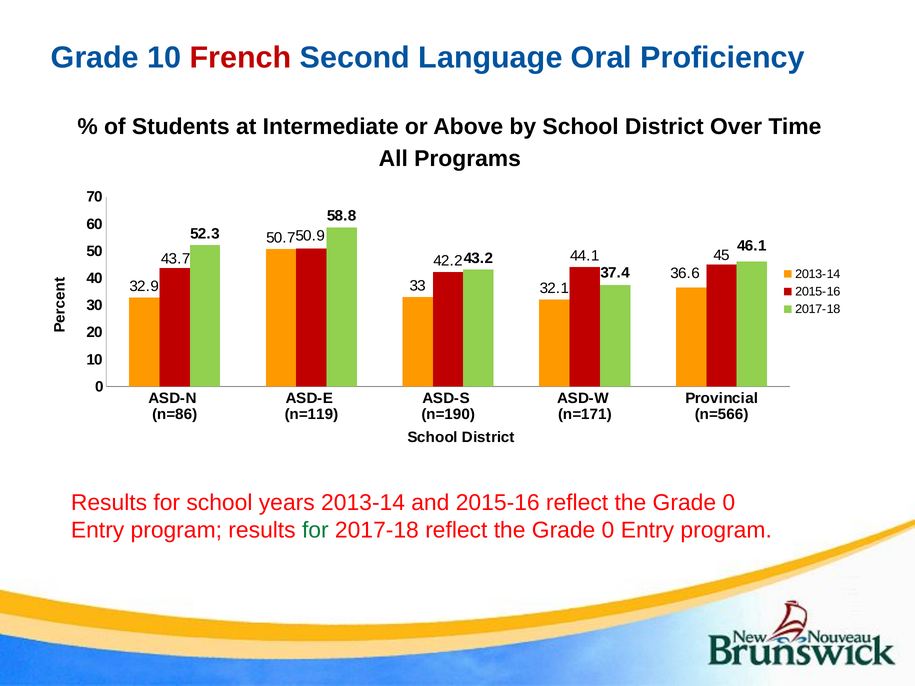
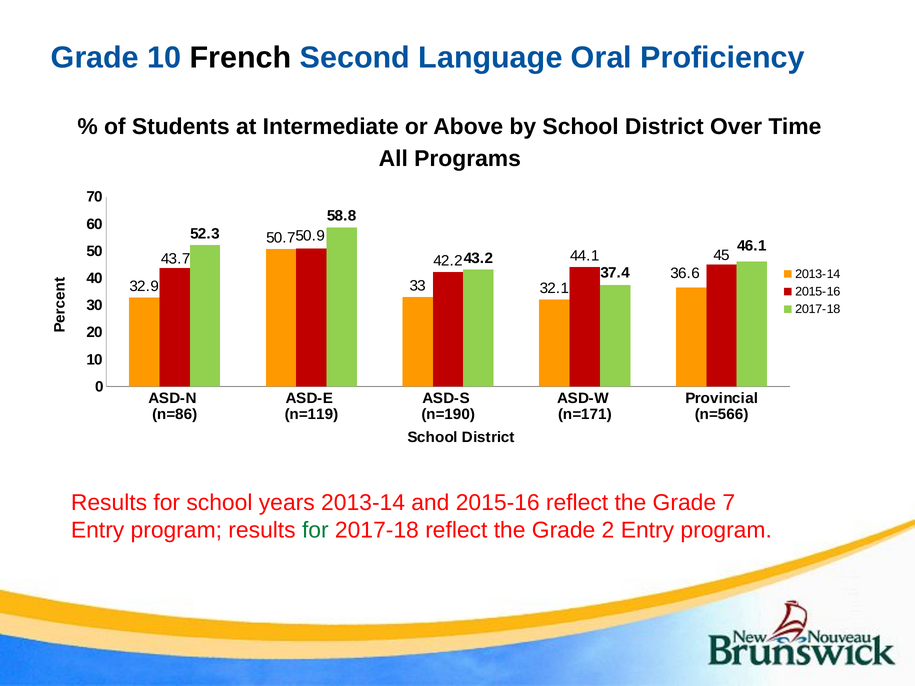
French colour: red -> black (241, 58)
0: 0 -> 7 (729, 503)
0: 0 -> 2 (608, 530)
